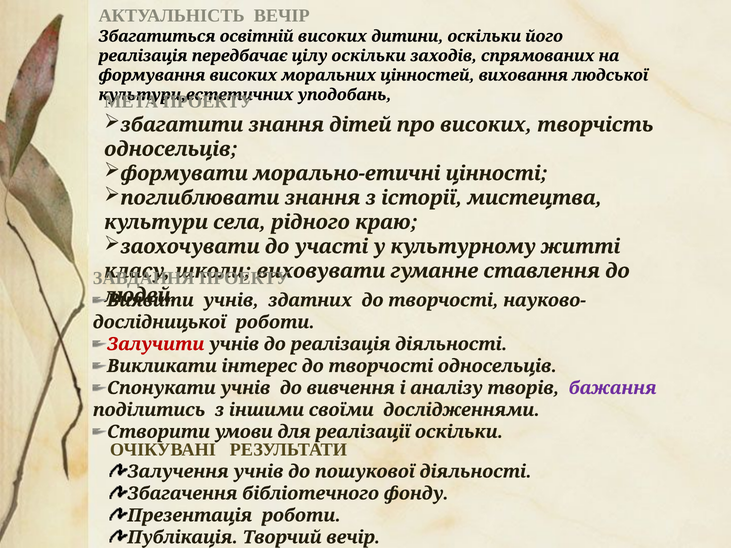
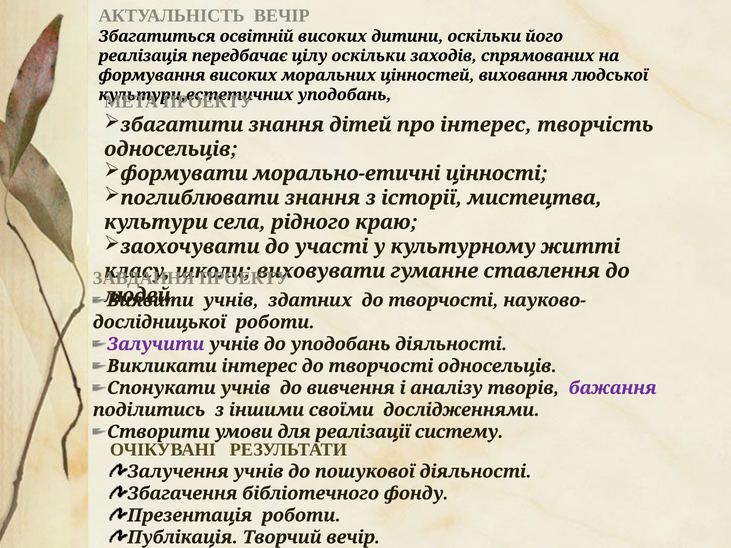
про високих: високих -> інтерес (486, 125)
Залучити colour: red -> purple (156, 344)
до реалізація: реалізація -> уподобань (341, 344)
реалізації оскільки: оскільки -> систему (459, 432)
